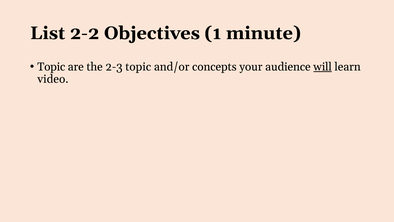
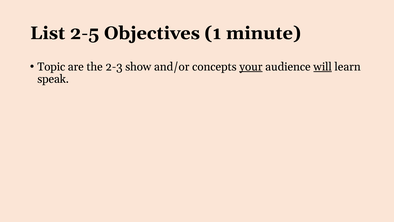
2-2: 2-2 -> 2-5 (84, 33)
2-3 topic: topic -> show (138, 67)
your underline: none -> present (251, 67)
video: video -> speak (53, 79)
